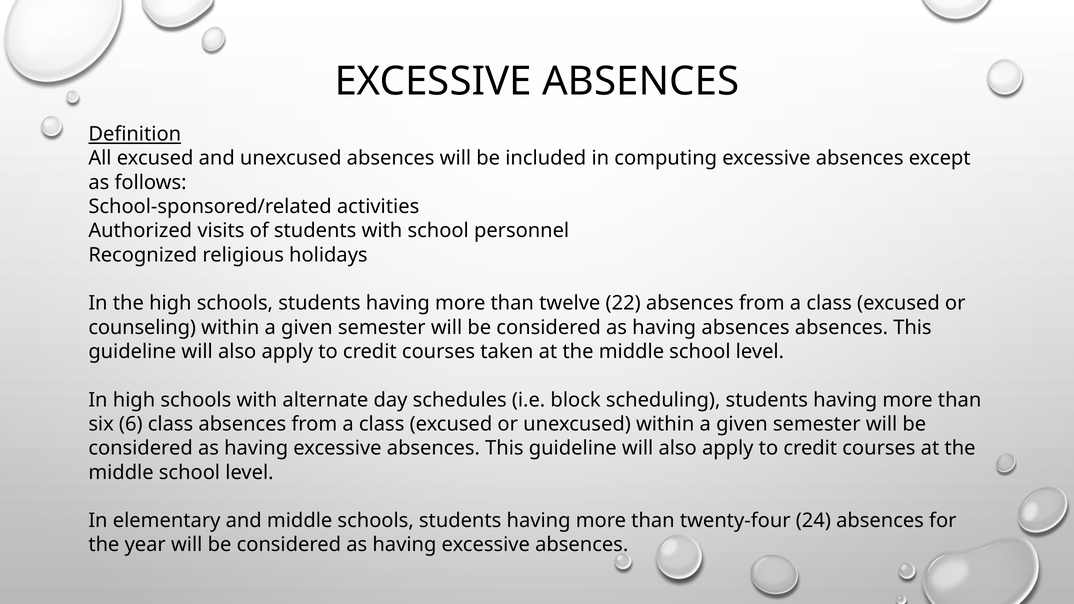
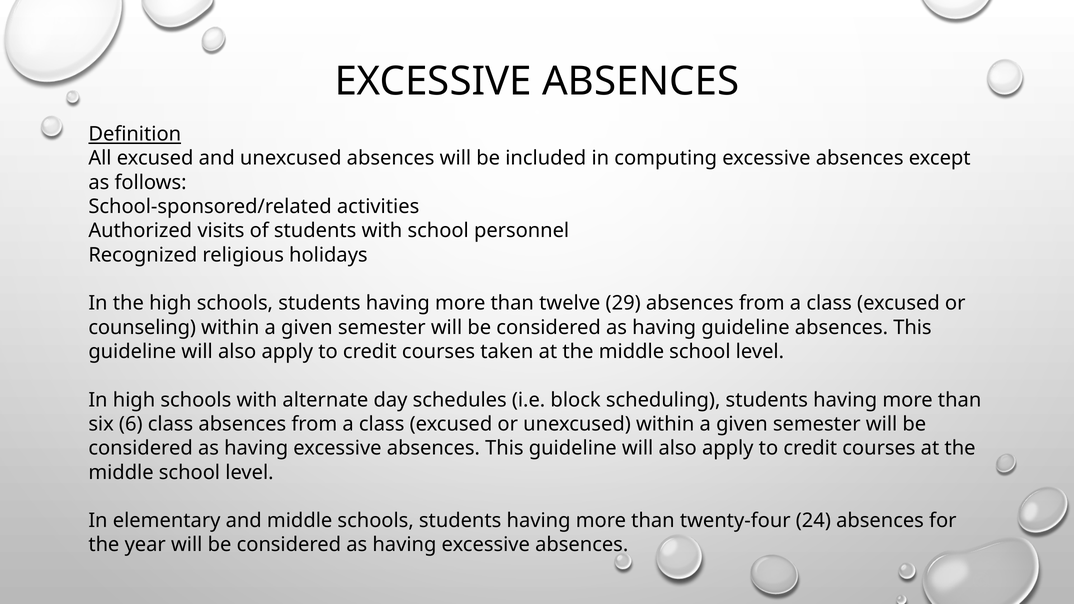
22: 22 -> 29 (623, 303)
having absences: absences -> guideline (746, 327)
